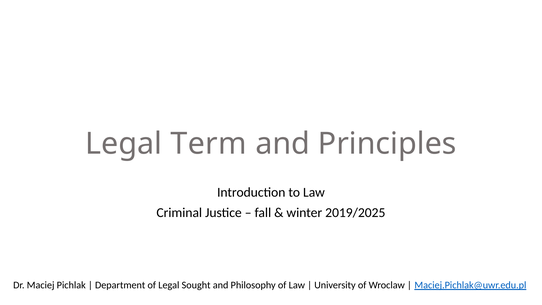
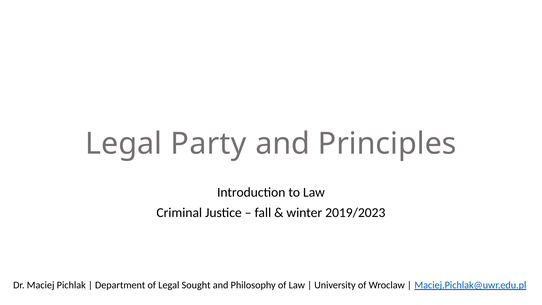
Term: Term -> Party (209, 144)
2019/2025: 2019/2025 -> 2019/2023 (355, 213)
